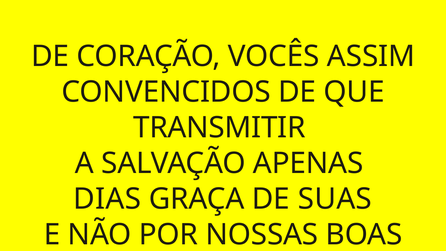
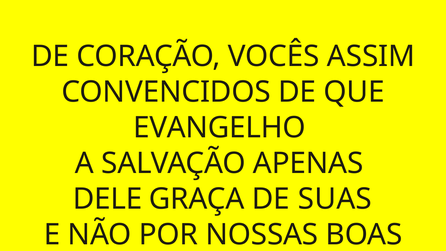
TRANSMITIR: TRANSMITIR -> EVANGELHO (219, 128)
DIAS: DIAS -> DELE (107, 199)
